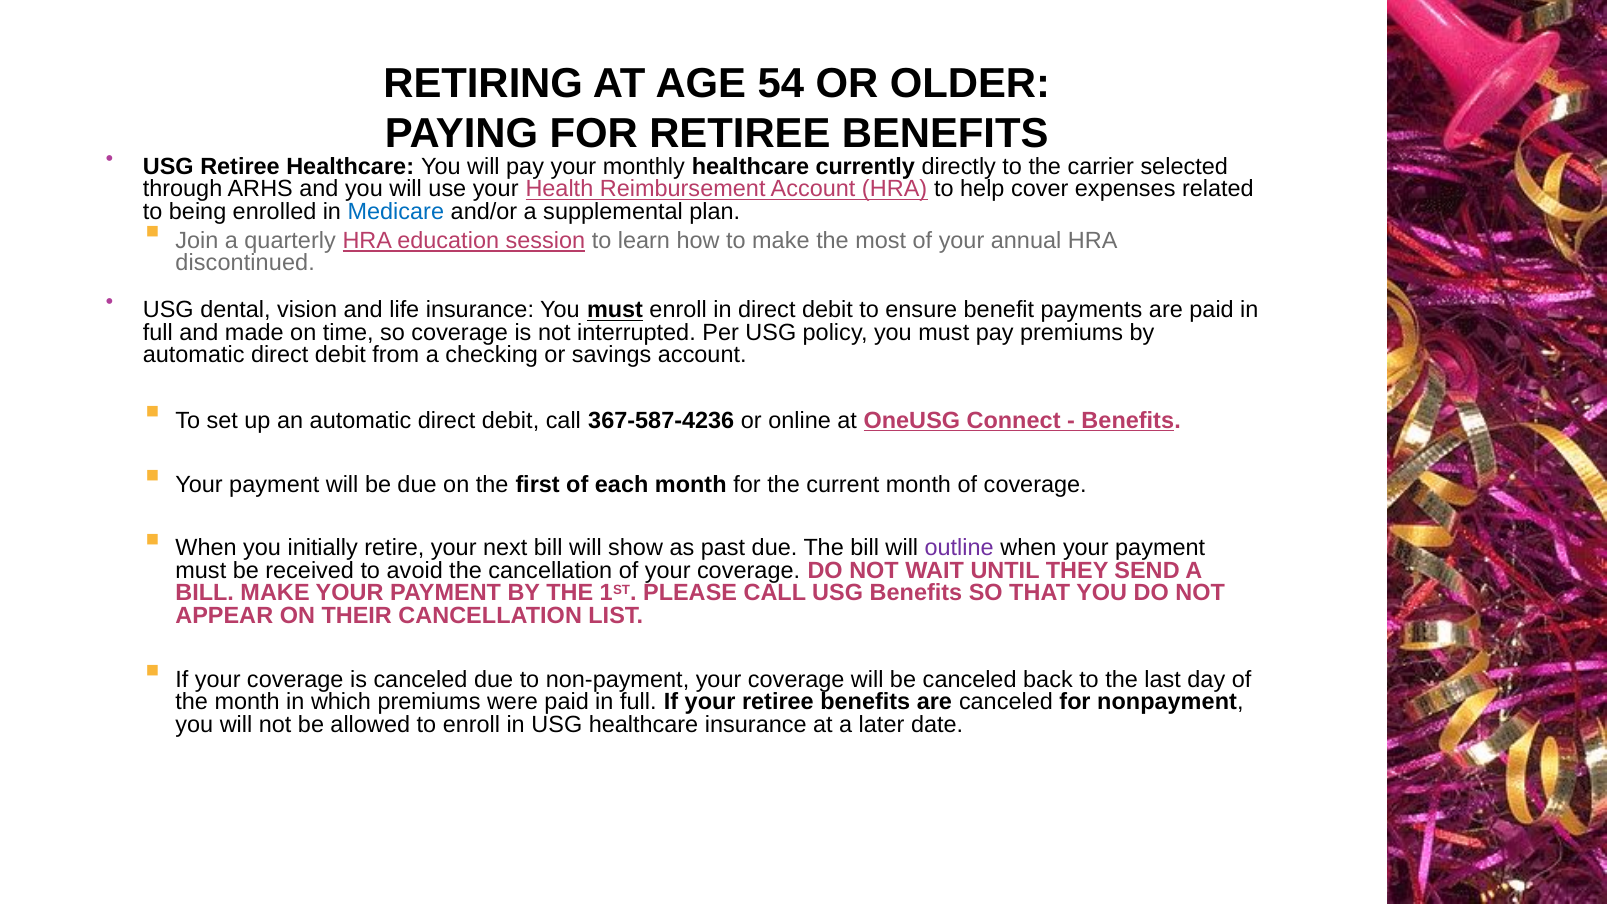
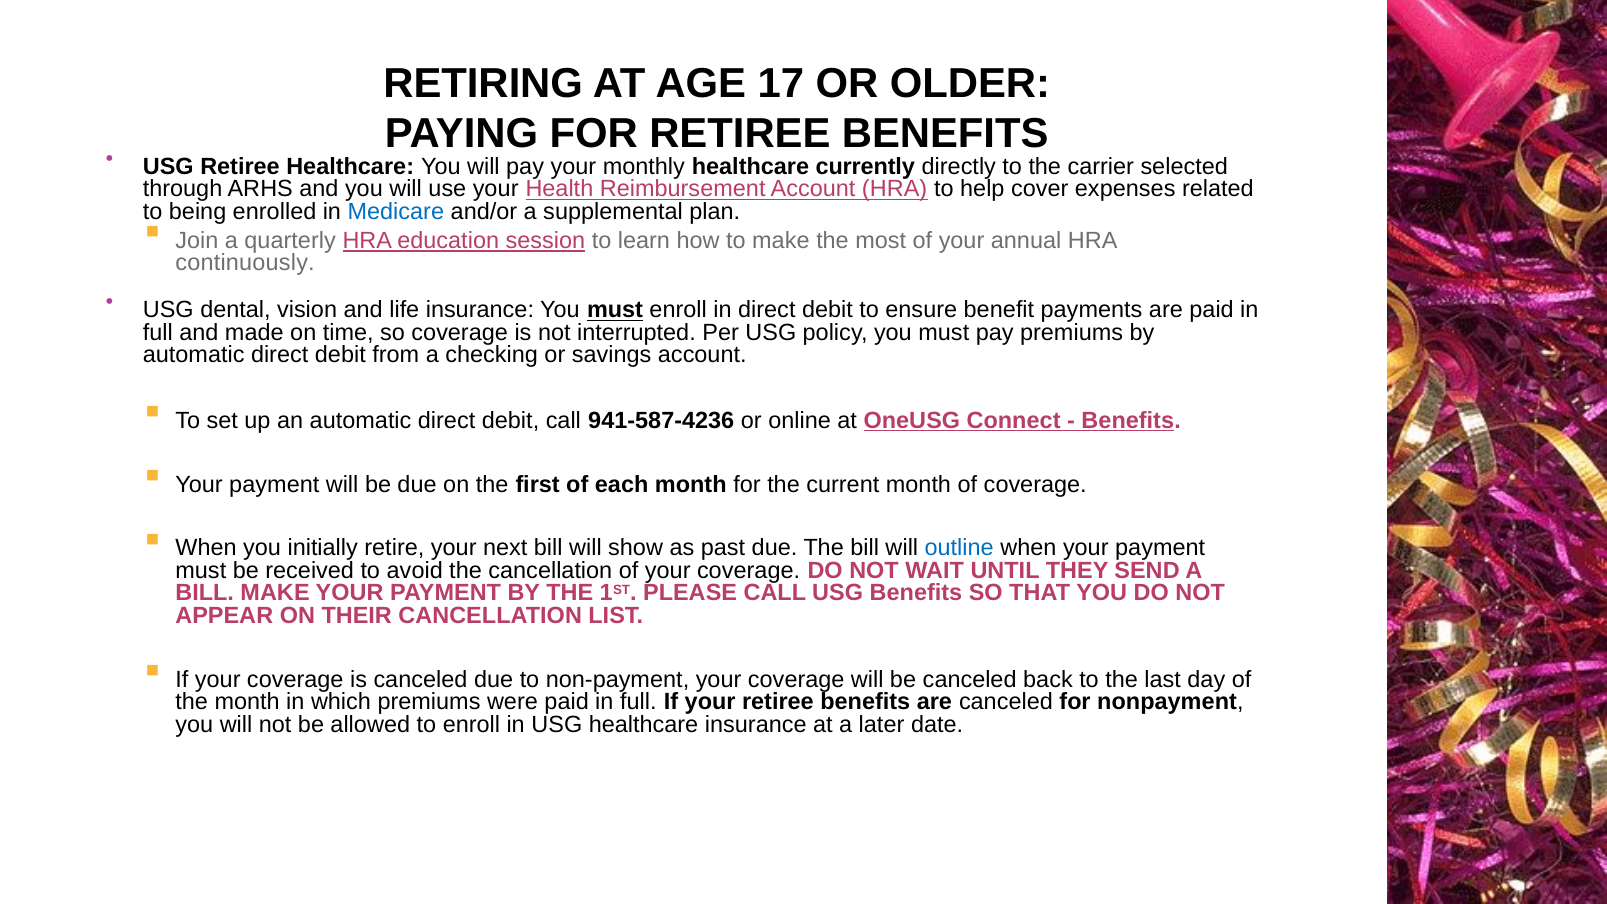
54: 54 -> 17 (781, 83)
discontinued: discontinued -> continuously (245, 263)
367-587-4236: 367-587-4236 -> 941-587-4236 (661, 420)
outline colour: purple -> blue (959, 548)
